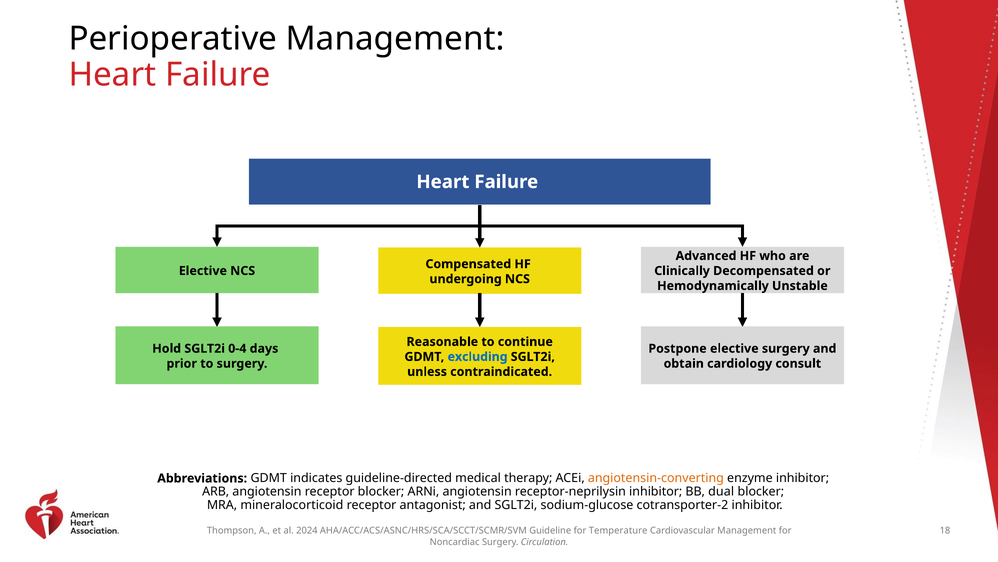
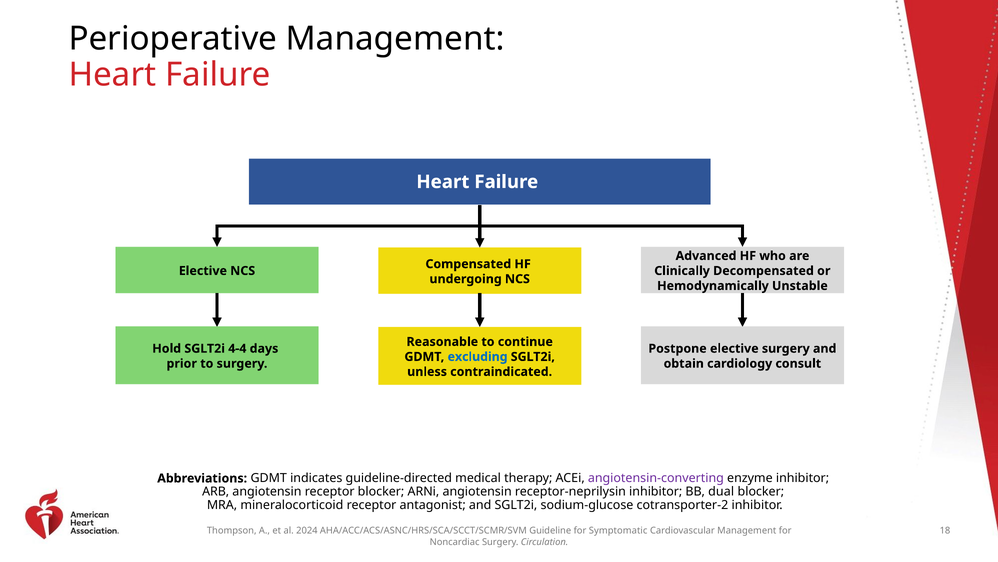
0-4: 0-4 -> 4-4 (237, 348)
angiotensin-converting colour: orange -> purple (656, 478)
Temperature: Temperature -> Symptomatic (618, 530)
